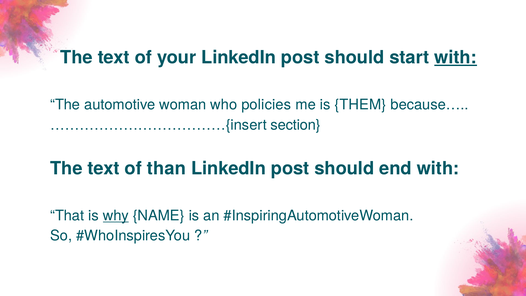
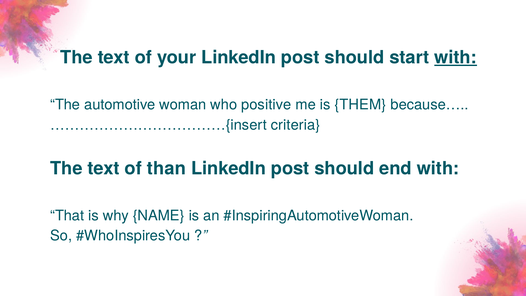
policies: policies -> positive (266, 105)
section: section -> criteria (296, 125)
why underline: present -> none (116, 216)
